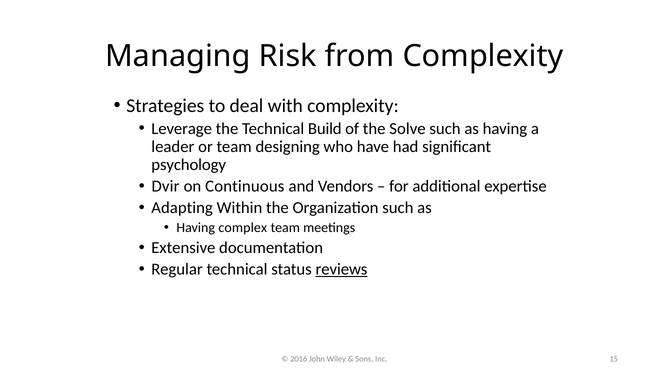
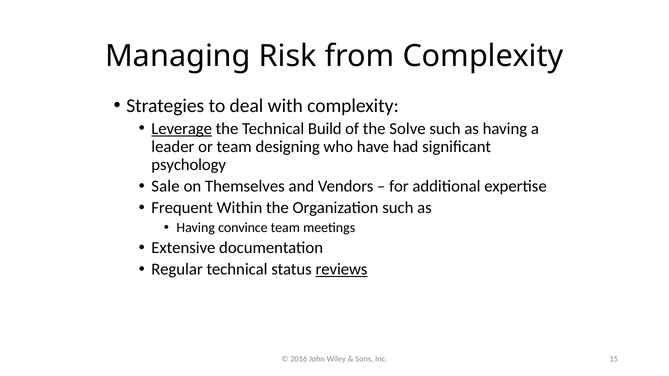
Leverage underline: none -> present (182, 129)
Dvir: Dvir -> Sale (166, 186)
Continuous: Continuous -> Themselves (245, 186)
Adapting: Adapting -> Frequent (182, 208)
complex: complex -> convince (243, 228)
